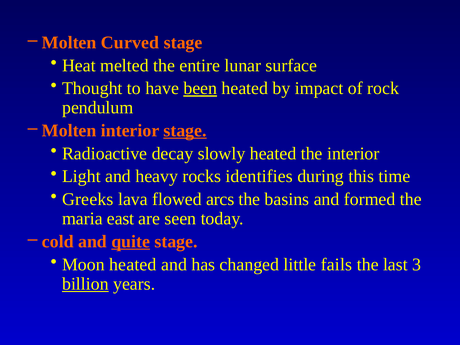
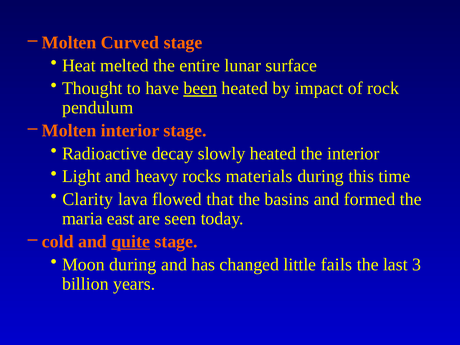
stage underline: present -> none (185, 131)
identifies: identifies -> materials (259, 176)
Greeks: Greeks -> Clarity (88, 199)
arcs: arcs -> that (220, 199)
Moon heated: heated -> during (133, 264)
billion underline: present -> none (85, 284)
